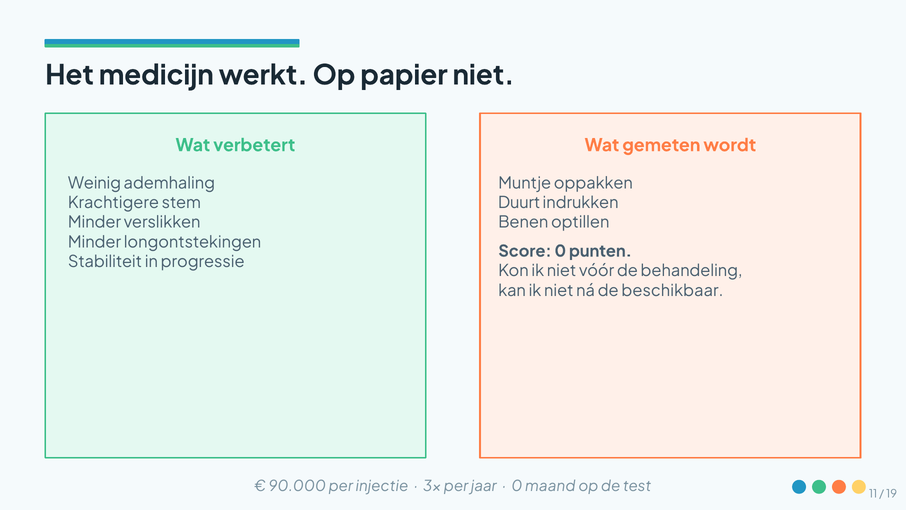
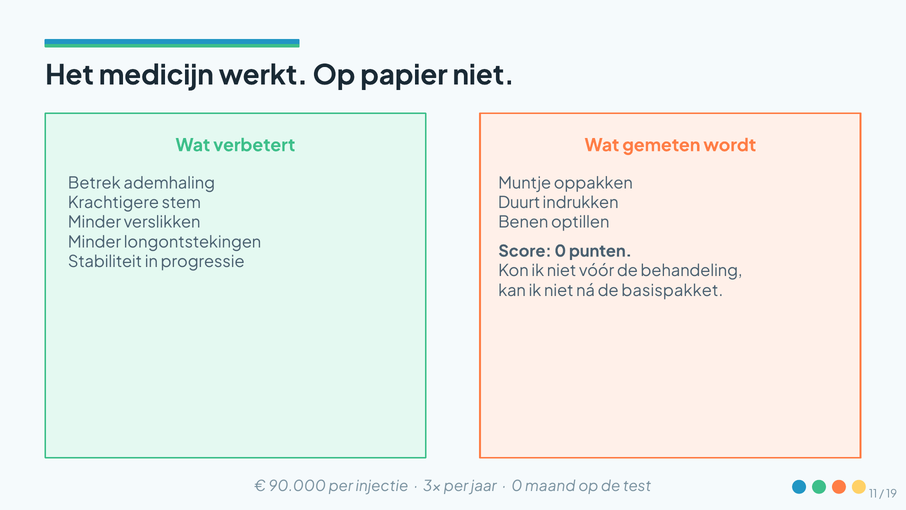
Weinig: Weinig -> Betrek (94, 183)
beschikbaar: beschikbaar -> basispakket (672, 290)
